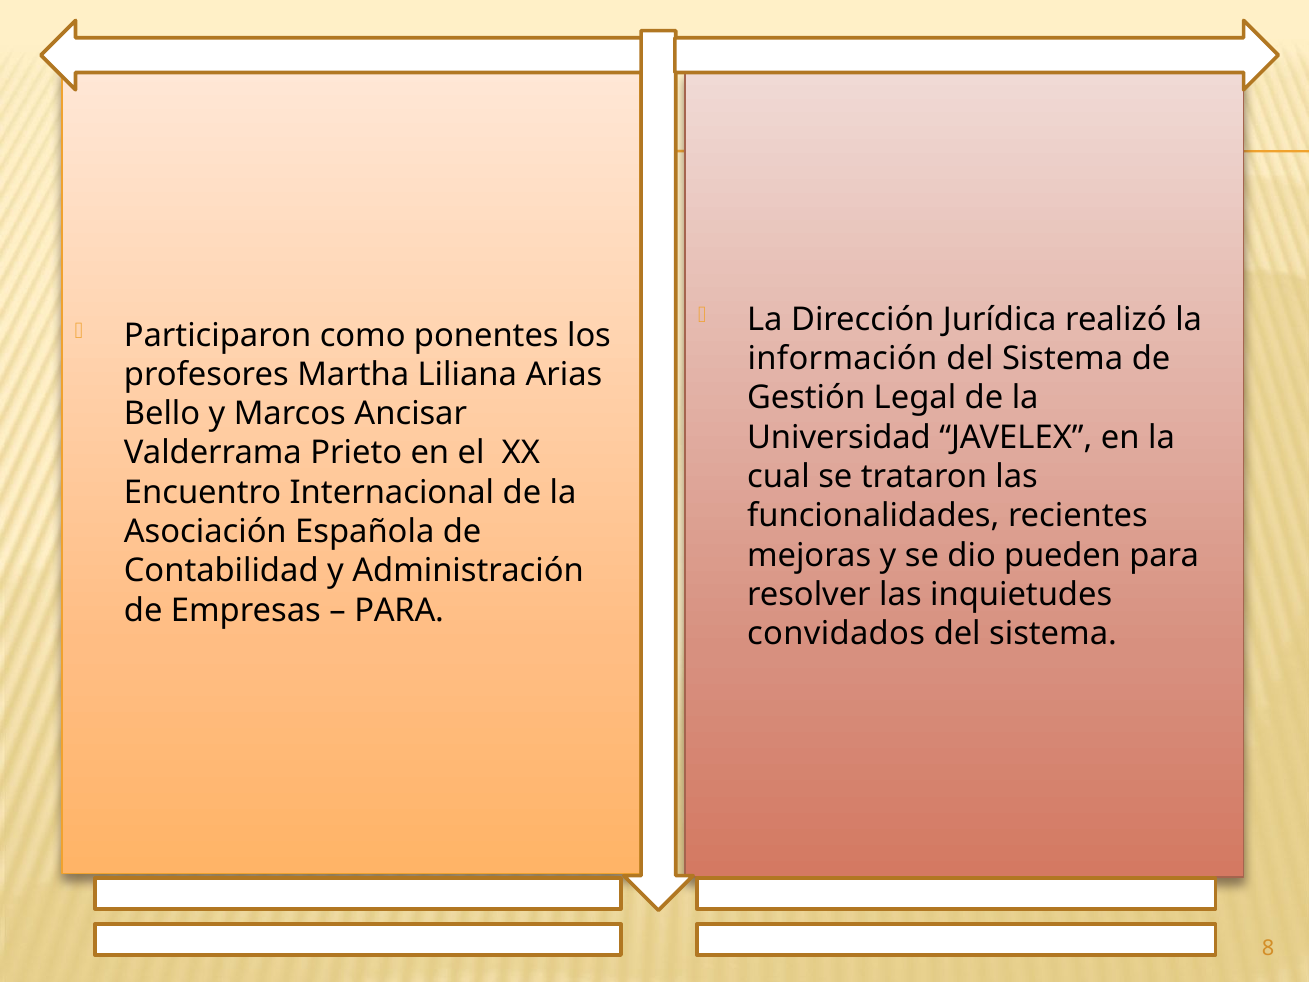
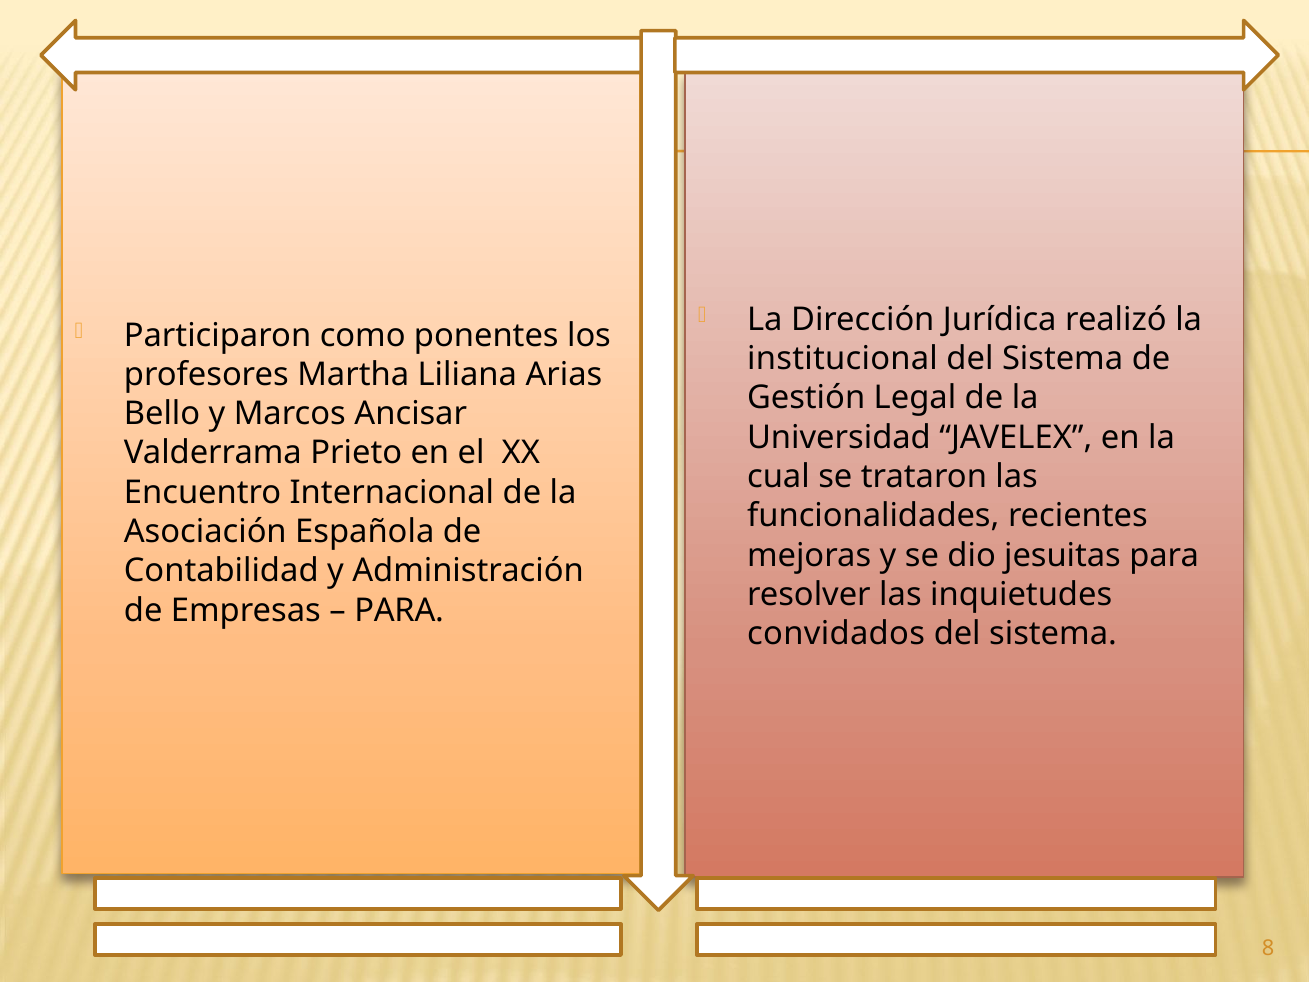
información: información -> institucional (843, 359)
pueden: pueden -> jesuitas (1063, 555)
